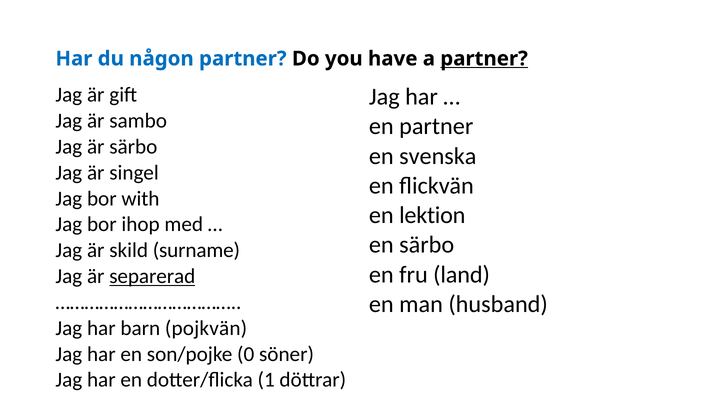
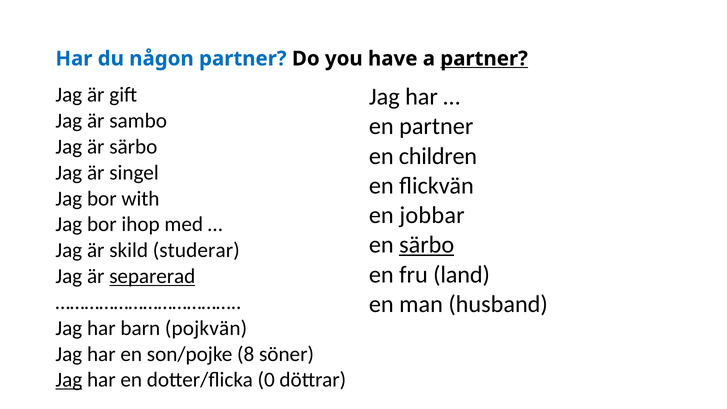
svenska: svenska -> children (438, 156)
lektion: lektion -> jobbar (432, 215)
särbo underline: none -> present (427, 245)
surname: surname -> studerar (196, 250)
0: 0 -> 8 (246, 354)
Jag underline: none -> present (69, 380)
1: 1 -> 0 (266, 380)
